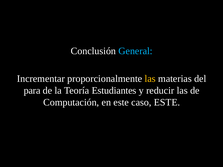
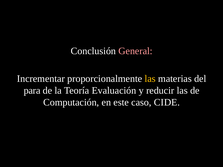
General colour: light blue -> pink (136, 51)
Estudiantes: Estudiantes -> Evaluación (114, 91)
caso ESTE: ESTE -> CIDE (167, 103)
